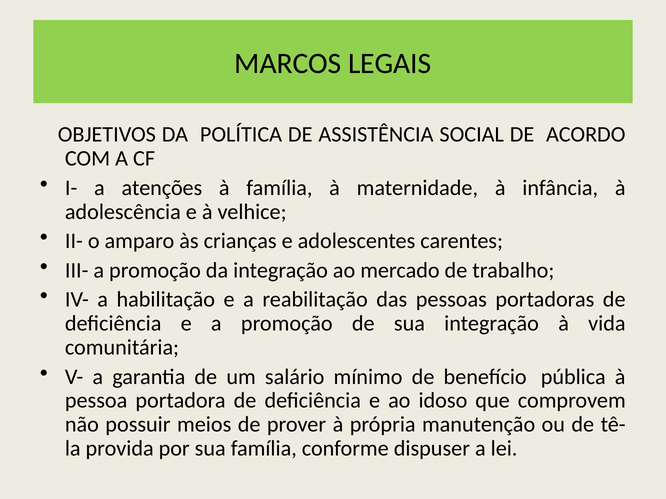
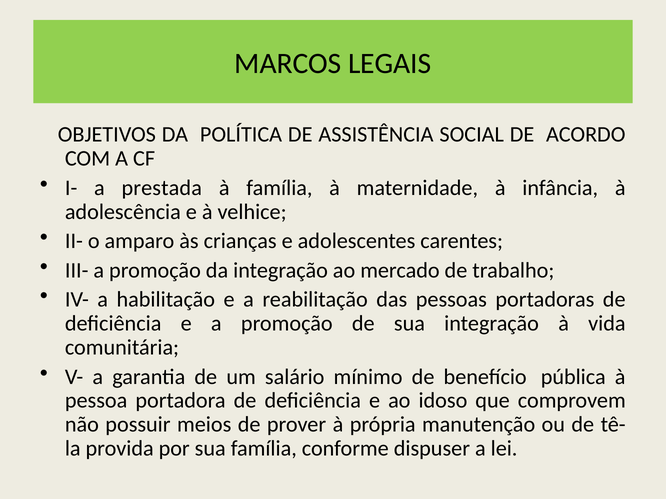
atenções: atenções -> prestada (162, 188)
